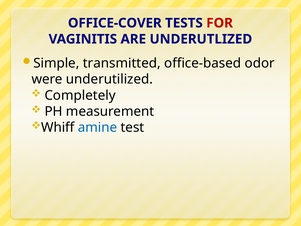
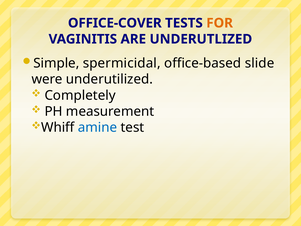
FOR colour: red -> orange (220, 23)
transmitted: transmitted -> spermicidal (122, 63)
odor: odor -> slide (260, 63)
